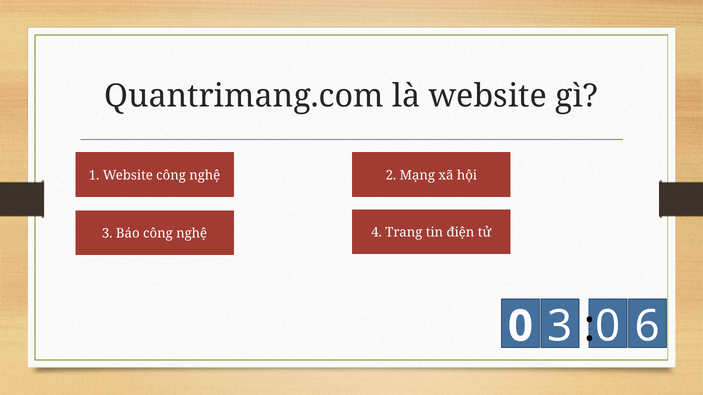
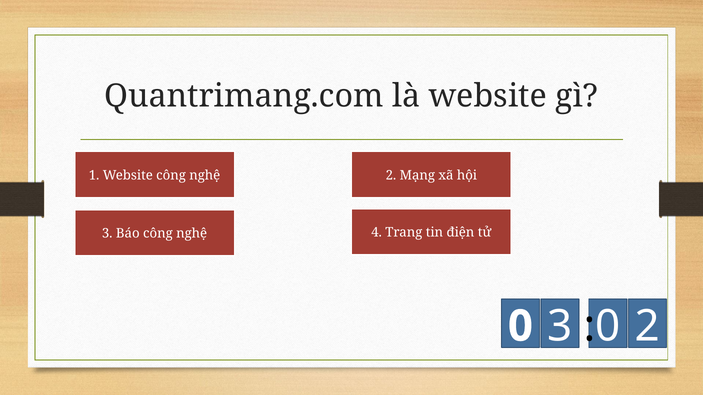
3 6: 6 -> 2 (647, 327)
